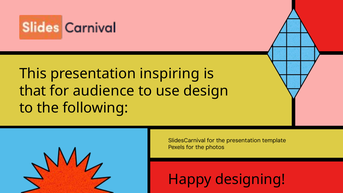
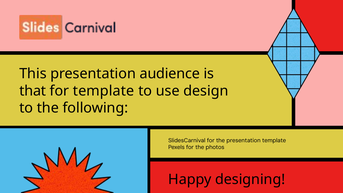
inspiring: inspiring -> audience (170, 74)
for audience: audience -> template (104, 91)
